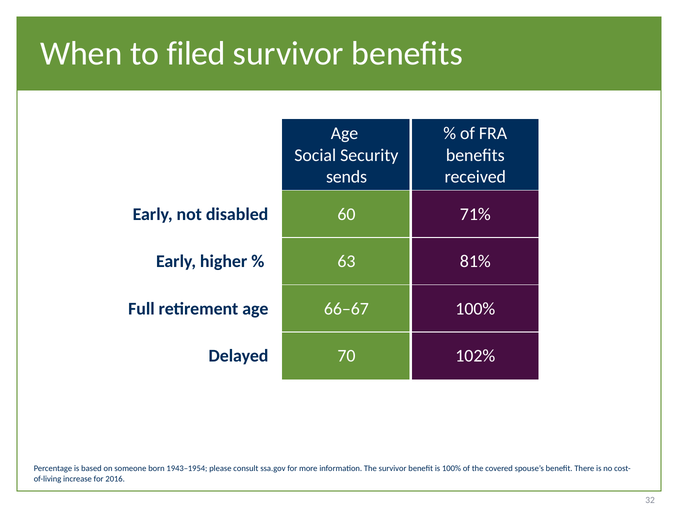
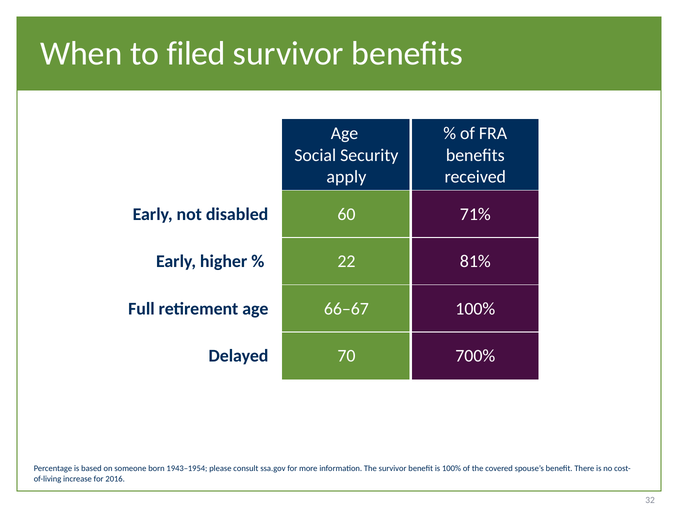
sends: sends -> apply (346, 177)
63: 63 -> 22 (346, 262)
102%: 102% -> 700% (475, 356)
